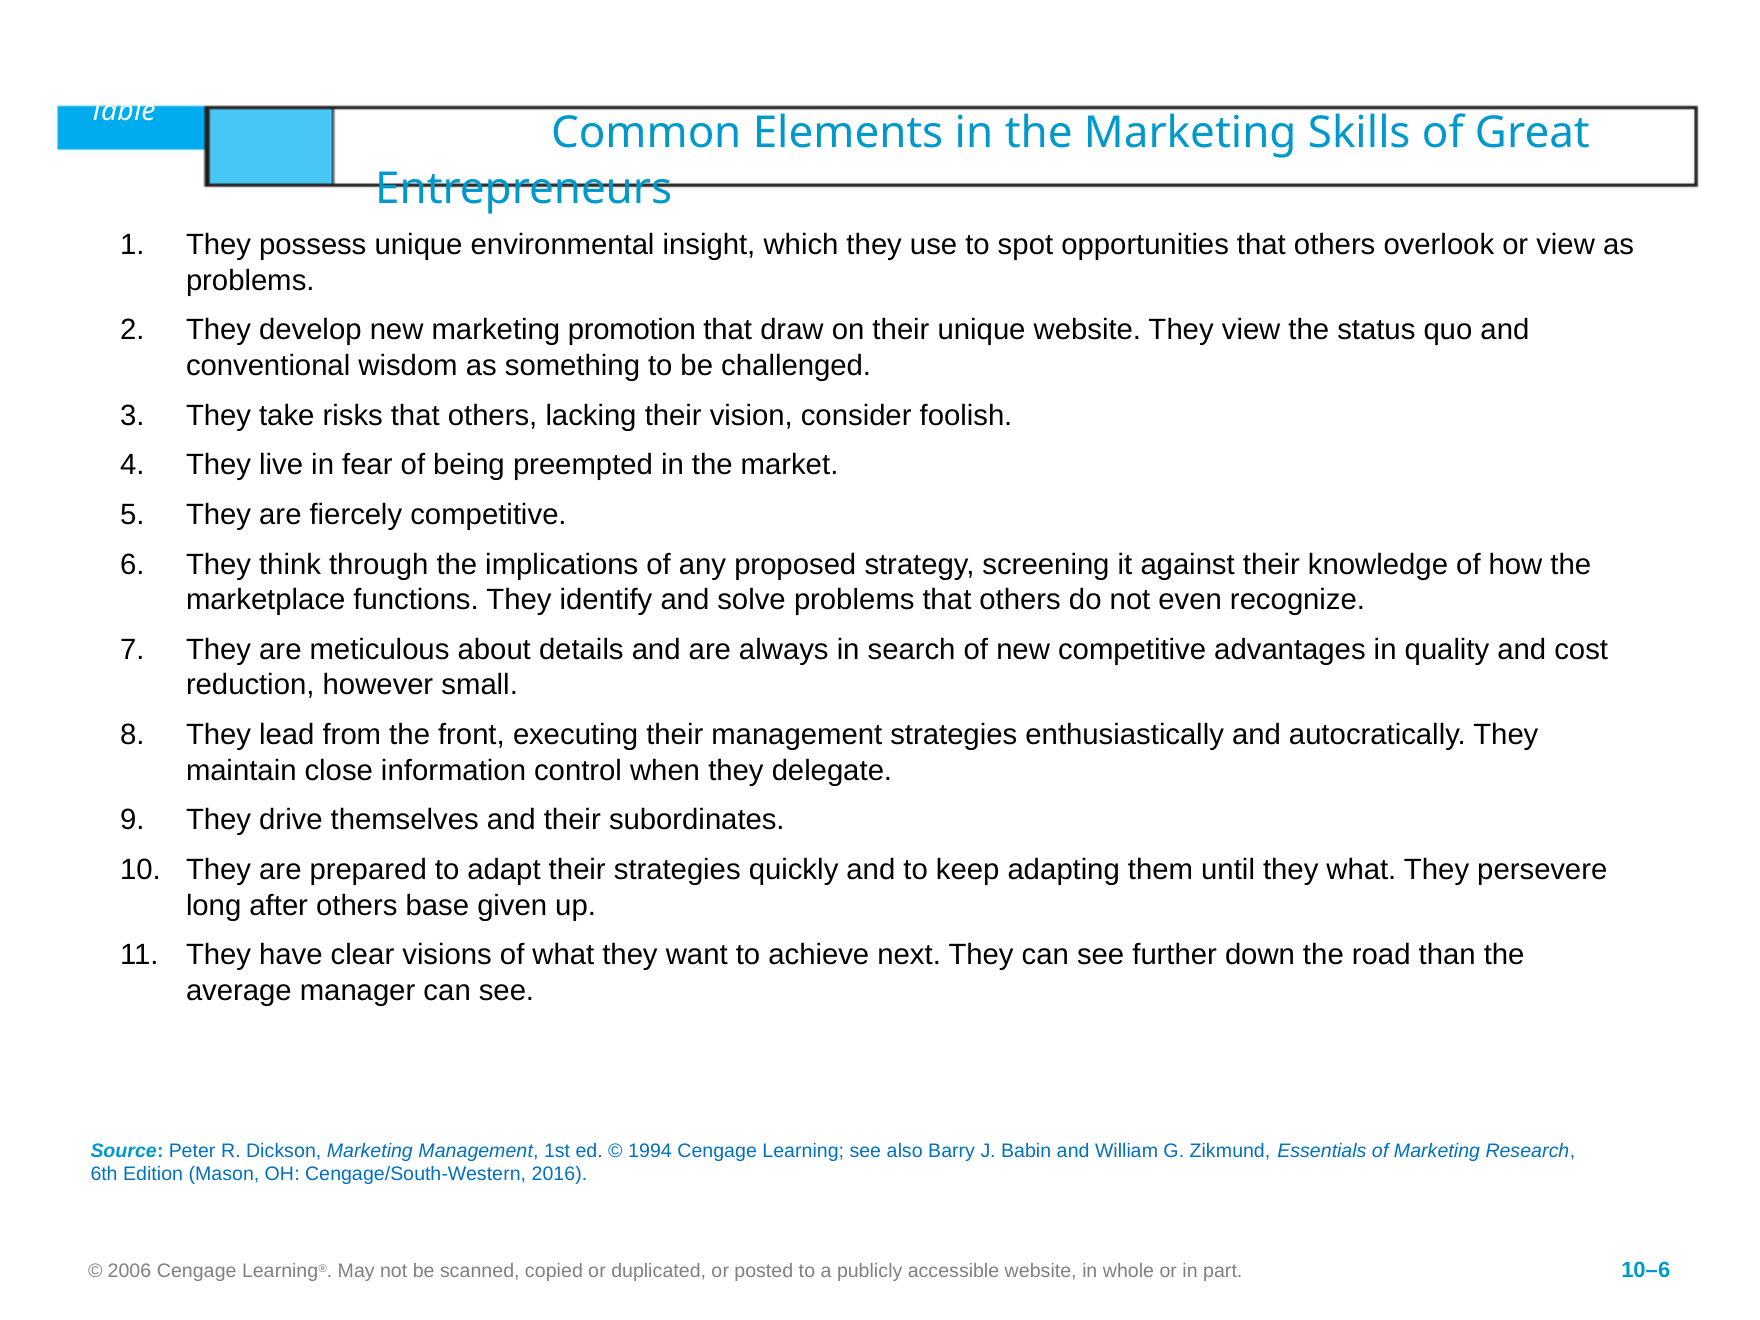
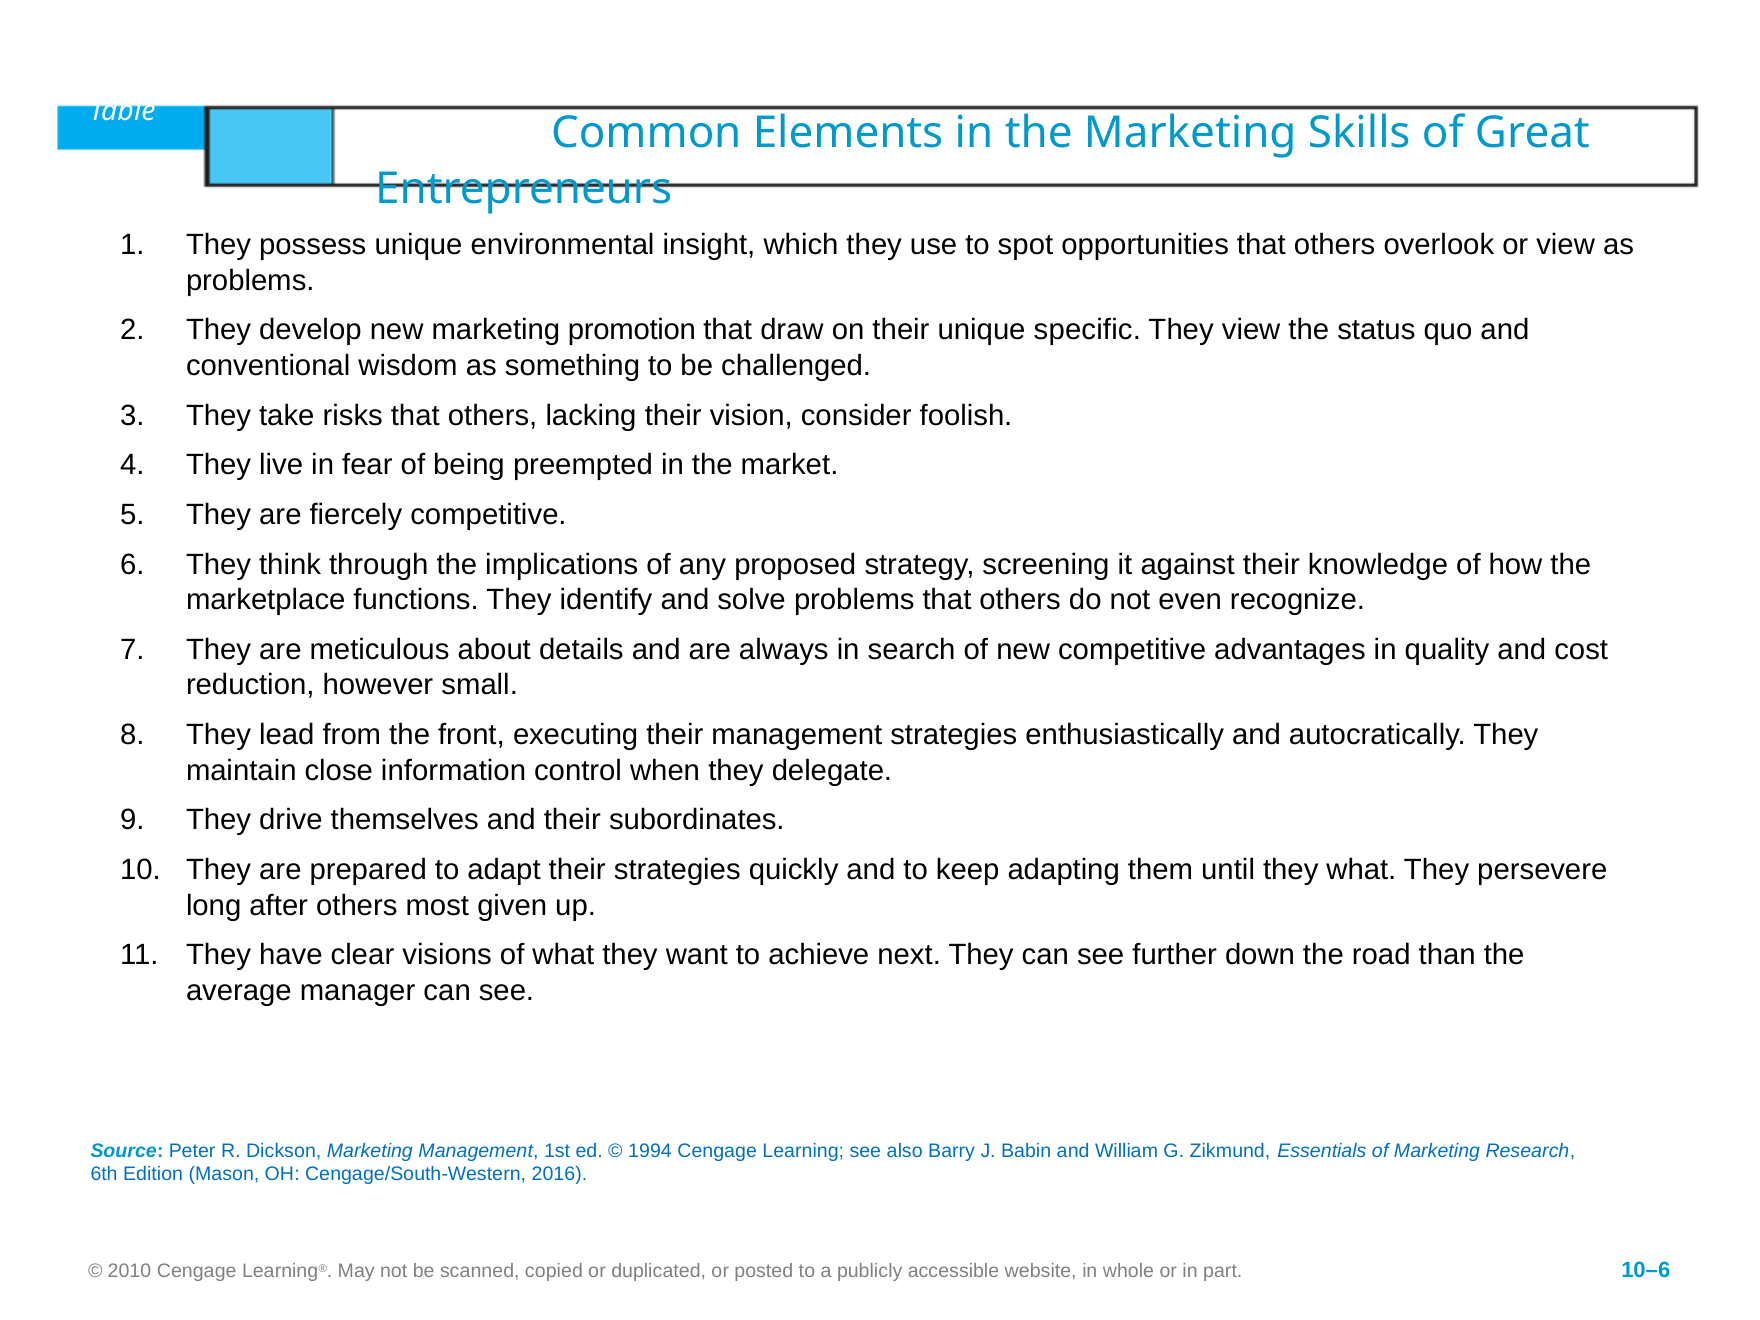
unique website: website -> specific (1087, 330)
base: base -> most (437, 905)
2006: 2006 -> 2010 (129, 1271)
